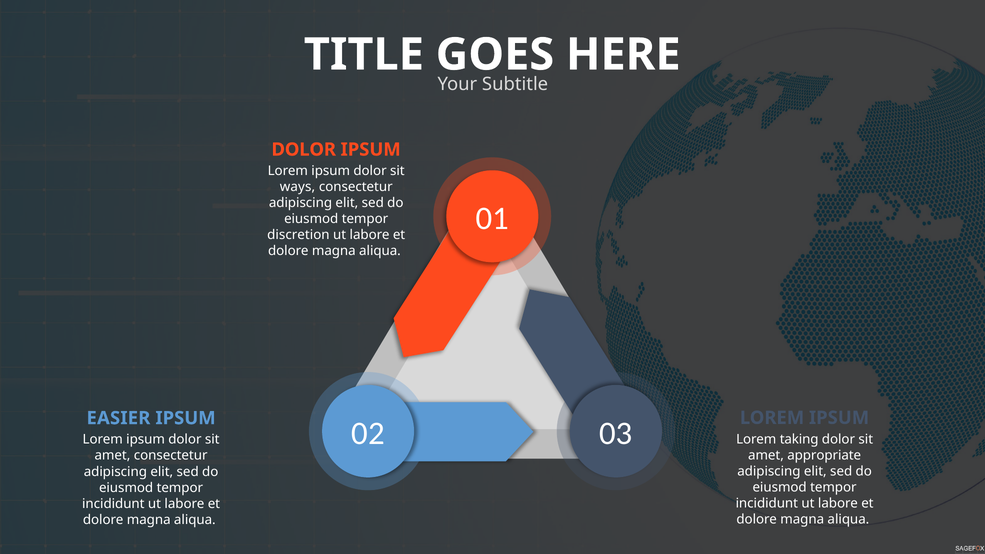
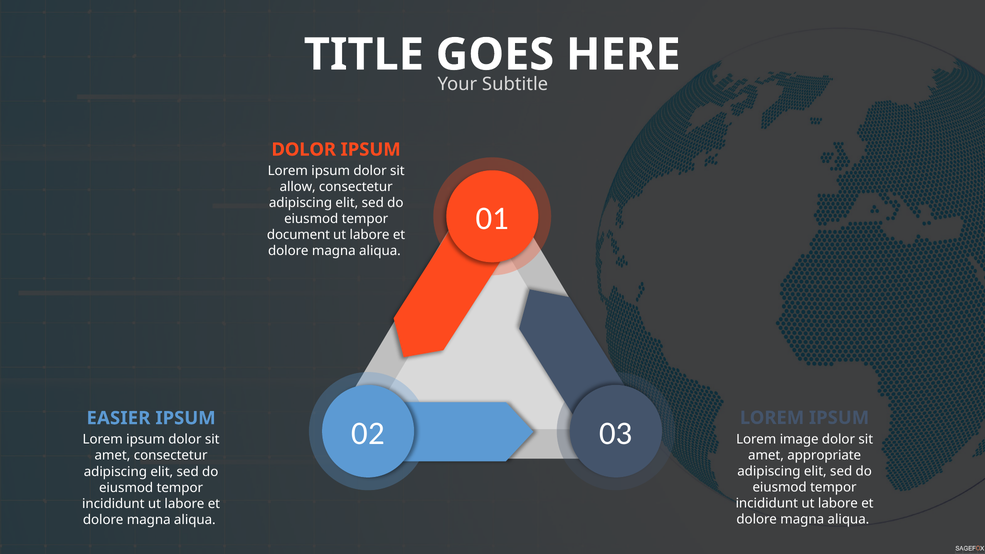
ways: ways -> allow (298, 187)
discretion: discretion -> document (299, 235)
taking: taking -> image (799, 439)
